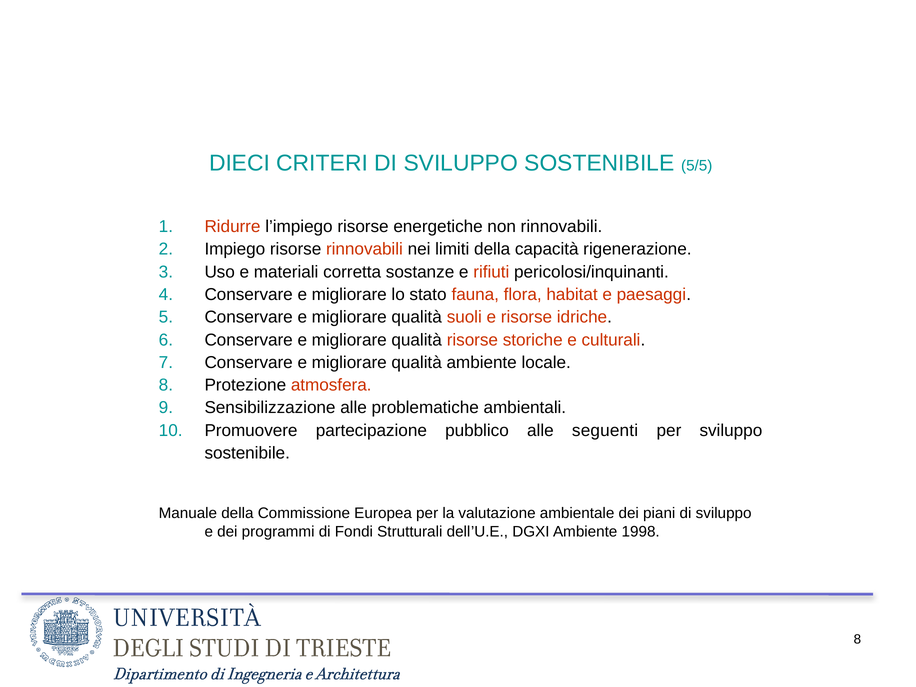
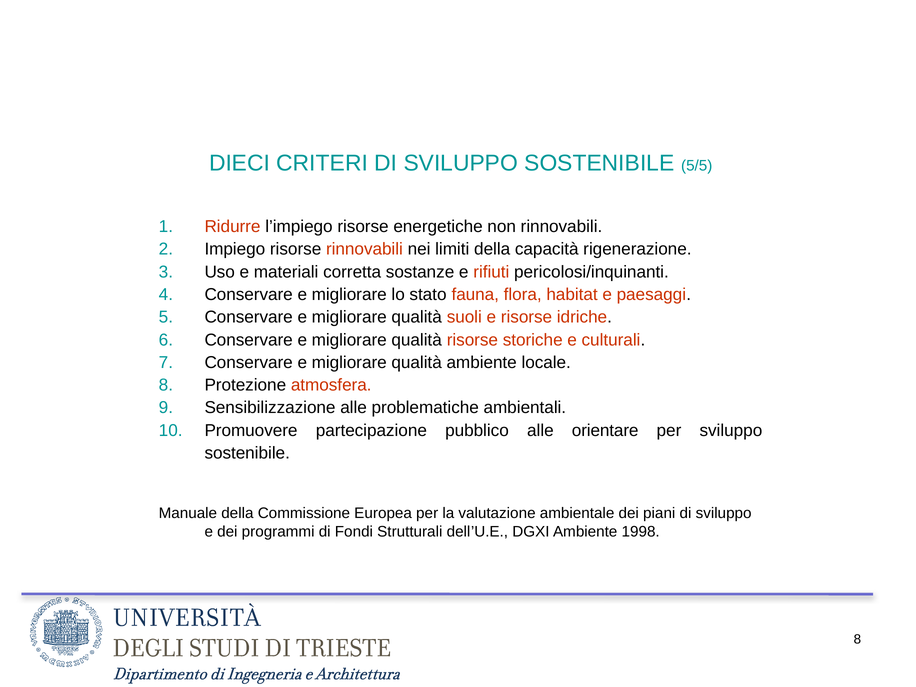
seguenti: seguenti -> orientare (605, 430)
